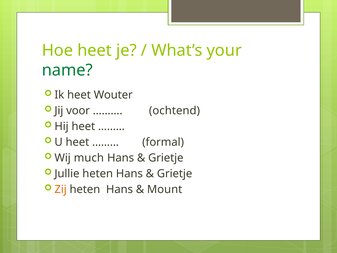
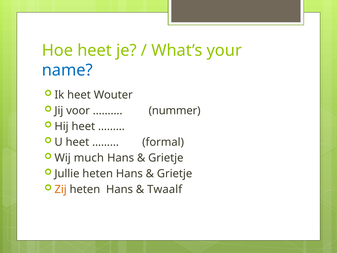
name colour: green -> blue (67, 70)
ochtend: ochtend -> nummer (175, 111)
Mount: Mount -> Twaalf (165, 189)
